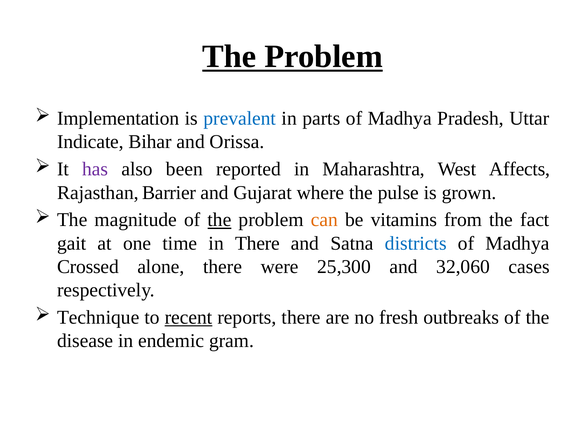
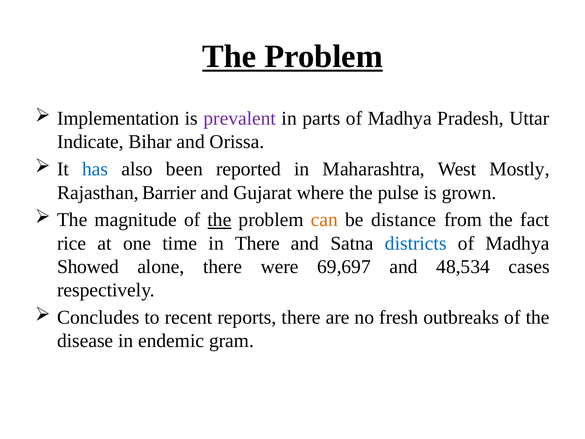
prevalent colour: blue -> purple (240, 118)
has colour: purple -> blue (95, 169)
Affects: Affects -> Mostly (520, 169)
vitamins: vitamins -> distance (404, 220)
gait: gait -> rice (72, 243)
Crossed: Crossed -> Showed (88, 267)
25,300: 25,300 -> 69,697 (344, 267)
32,060: 32,060 -> 48,534 (463, 267)
Technique: Technique -> Concludes (98, 317)
recent underline: present -> none (189, 317)
